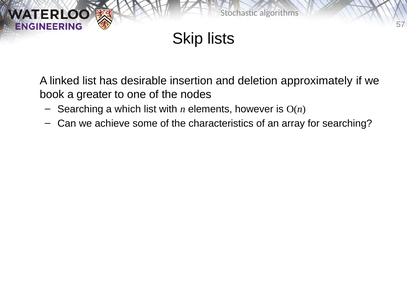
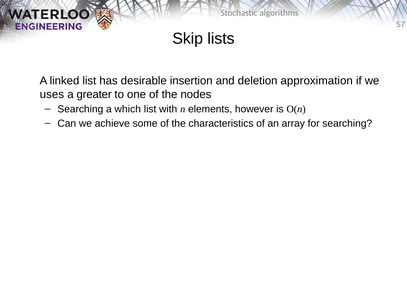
approximately: approximately -> approximation (317, 81)
book: book -> uses (52, 94)
